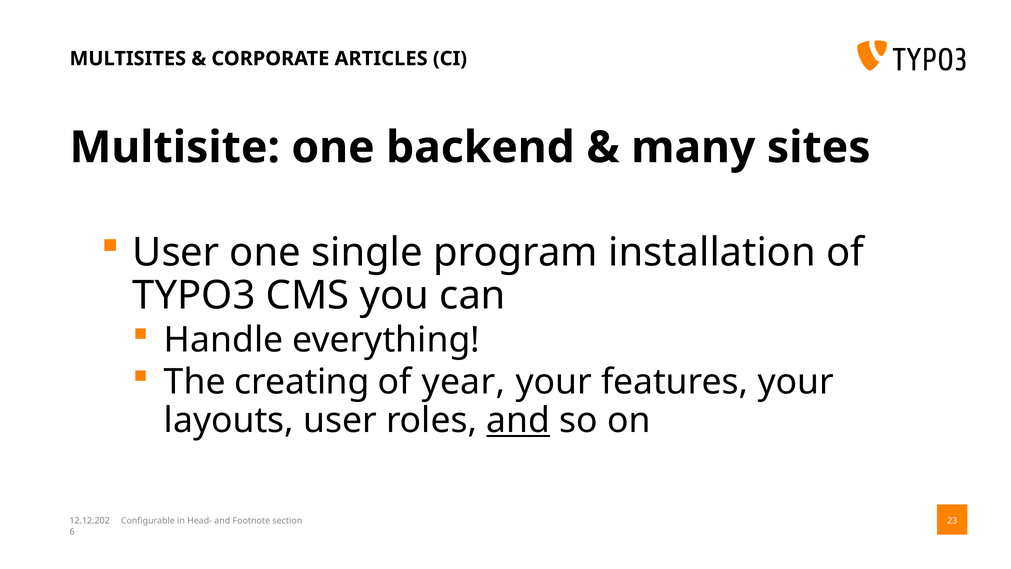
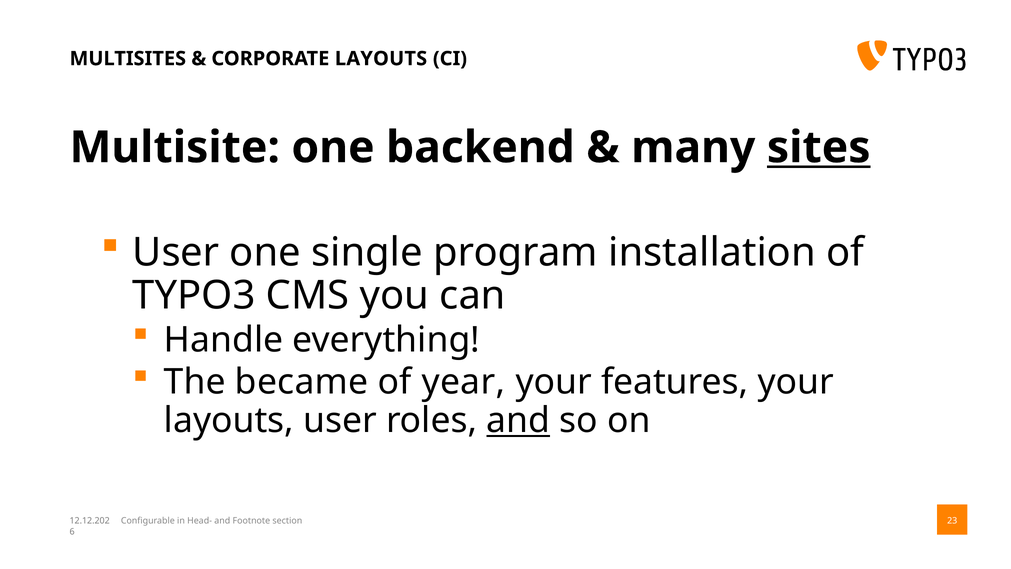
CORPORATE ARTICLES: ARTICLES -> LAYOUTS (381, 59)
sites underline: none -> present (819, 147)
creating: creating -> became (302, 382)
